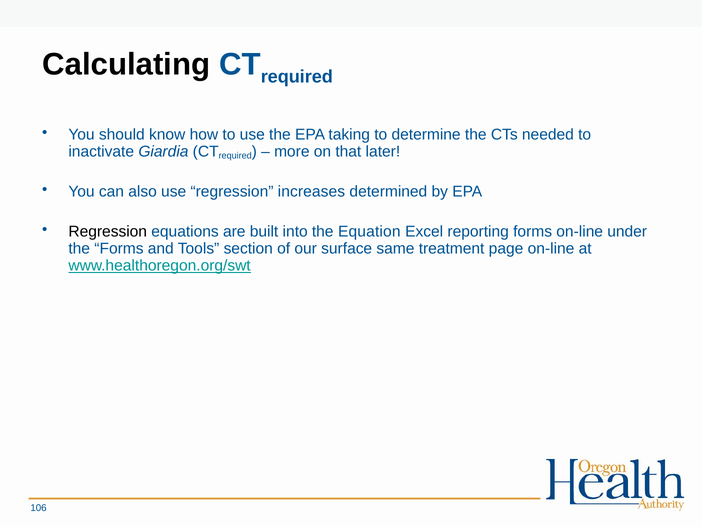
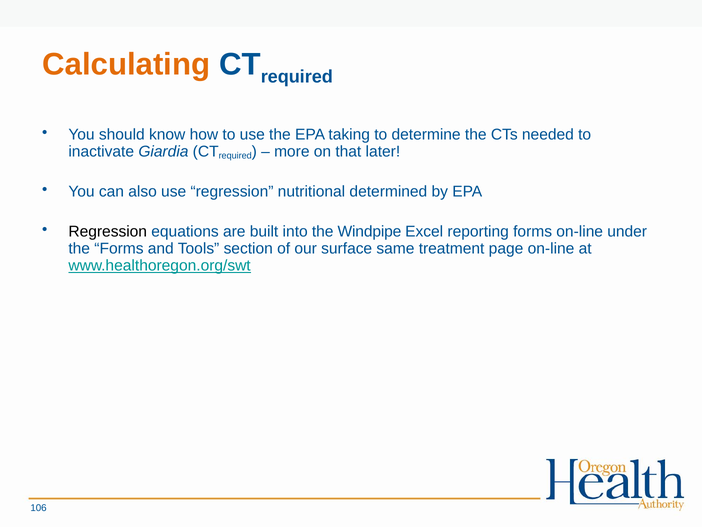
Calculating colour: black -> orange (126, 65)
increases: increases -> nutritional (311, 192)
Equation: Equation -> Windpipe (369, 232)
